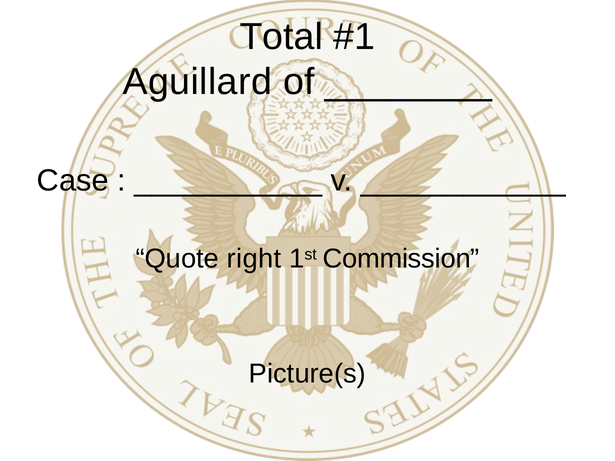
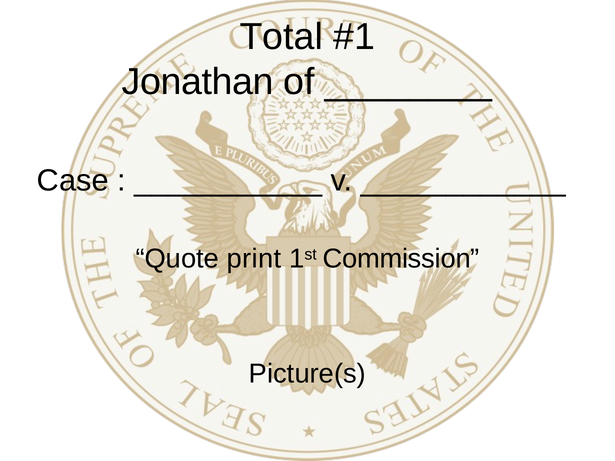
Aguillard: Aguillard -> Jonathan (198, 82)
right: right -> print (254, 259)
